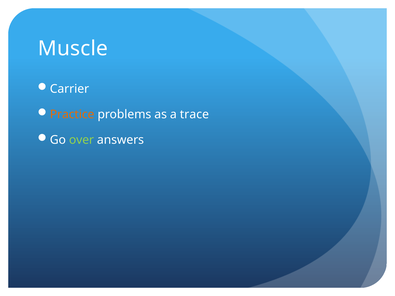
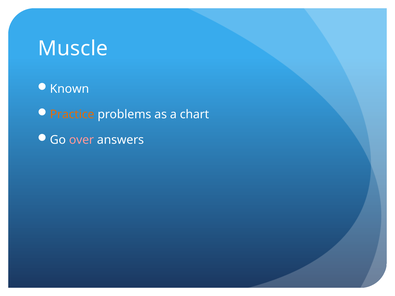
Carrier: Carrier -> Known (69, 89)
trace: trace -> chart (194, 115)
over colour: light green -> pink (81, 140)
